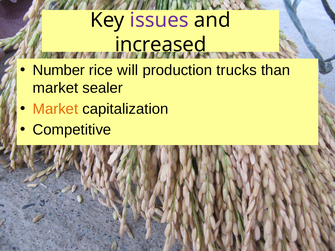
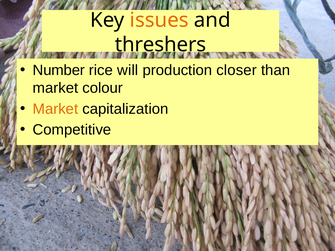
issues colour: purple -> orange (159, 20)
increased: increased -> threshers (161, 45)
trucks: trucks -> closer (237, 70)
sealer: sealer -> colour (103, 88)
